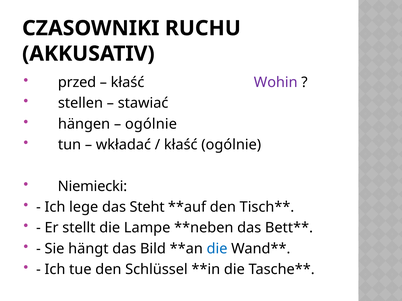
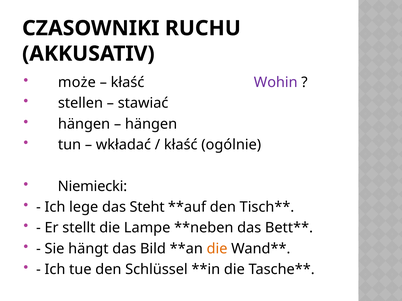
przed: przed -> może (77, 82)
ogólnie: ogólnie -> hängen (151, 124)
die colour: blue -> orange (217, 249)
